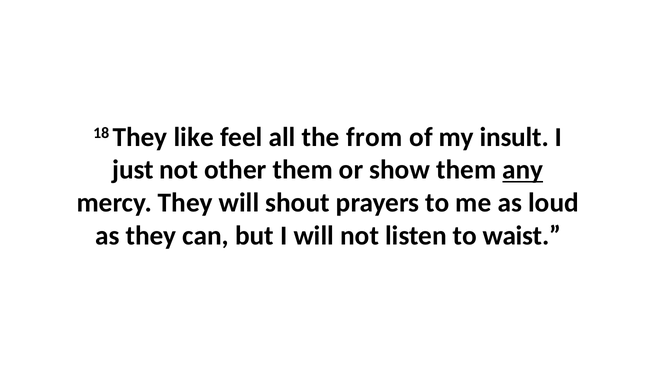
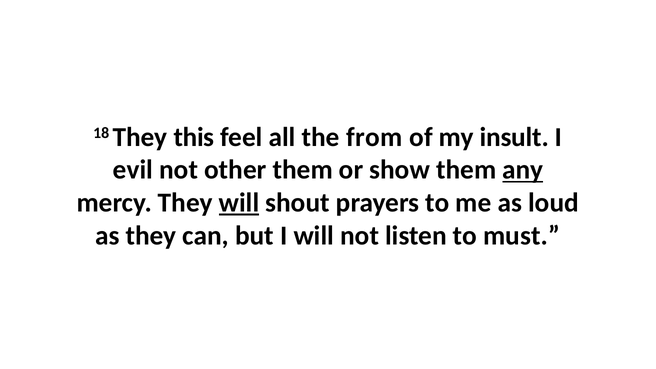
like: like -> this (194, 137)
just: just -> evil (133, 170)
will underline: none -> present (239, 203)
waist: waist -> must (522, 236)
